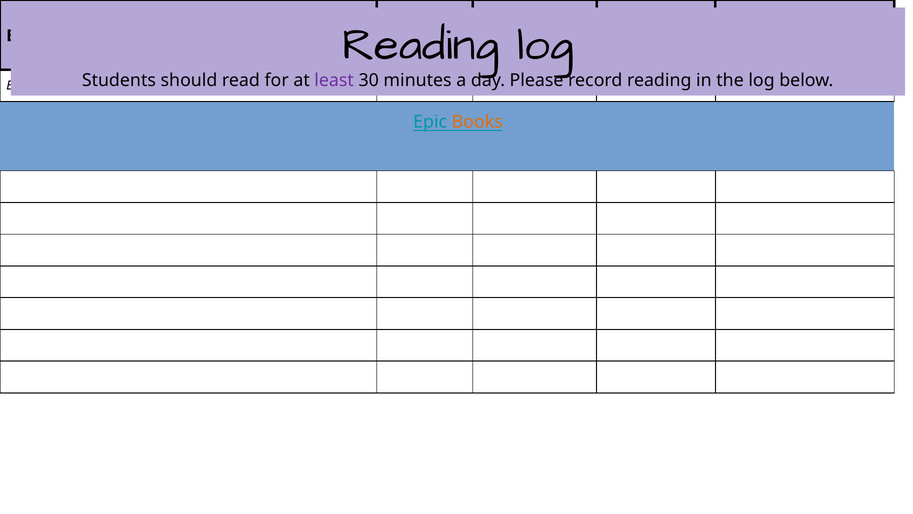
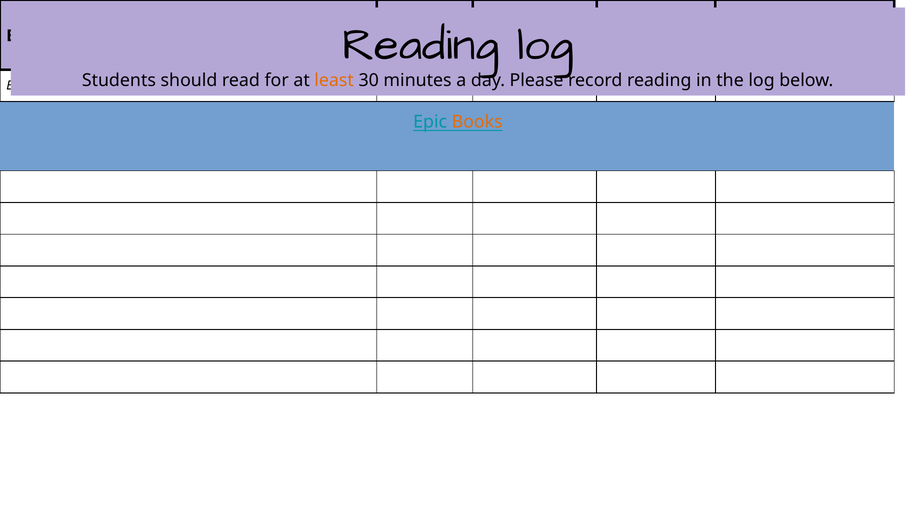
least colour: purple -> orange (334, 80)
